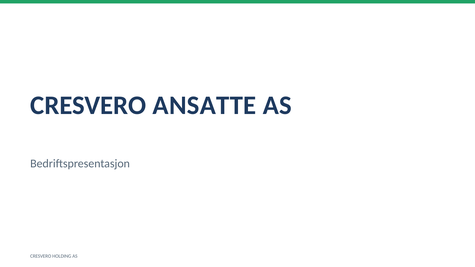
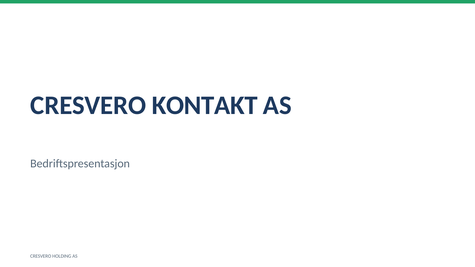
ANSATTE: ANSATTE -> KONTAKT (205, 105)
